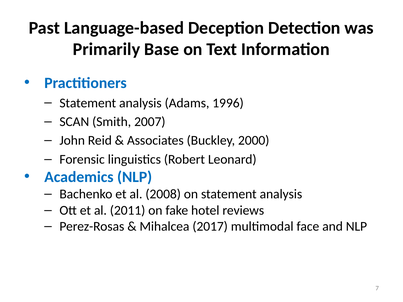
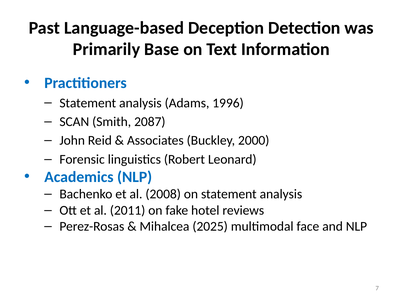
2007: 2007 -> 2087 (150, 122)
2017: 2017 -> 2025 (210, 227)
